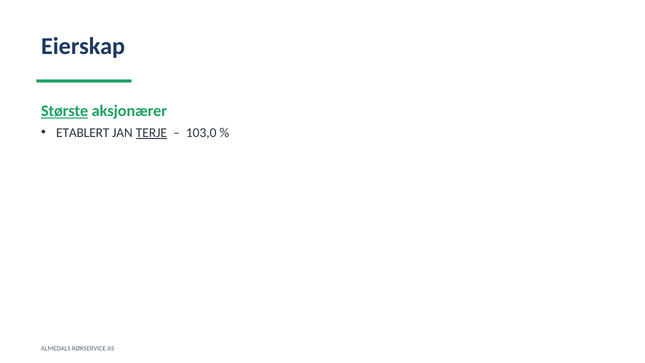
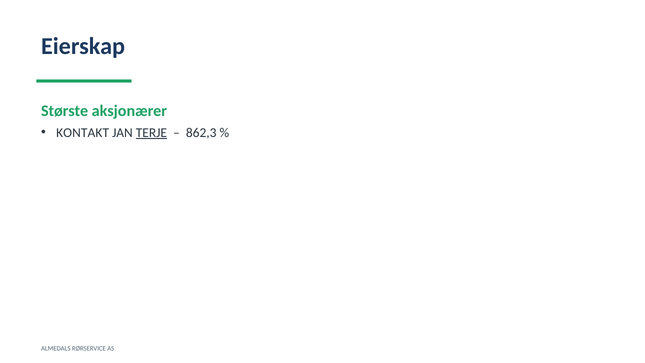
Største underline: present -> none (65, 111)
ETABLERT: ETABLERT -> KONTAKT (83, 133)
103,0: 103,0 -> 862,3 (201, 133)
